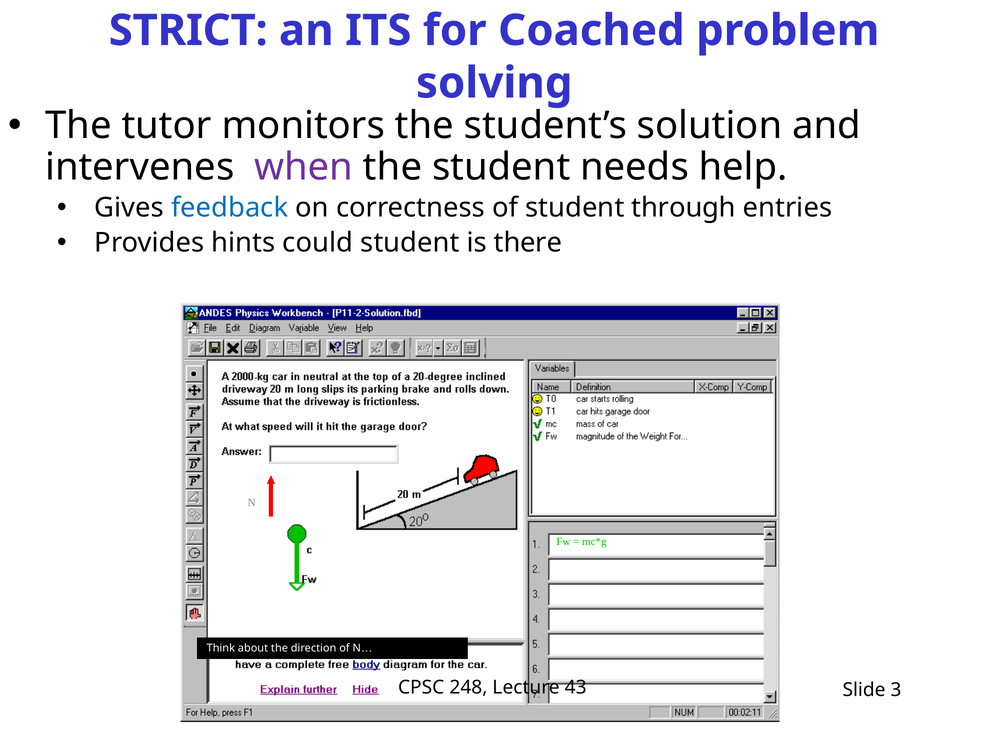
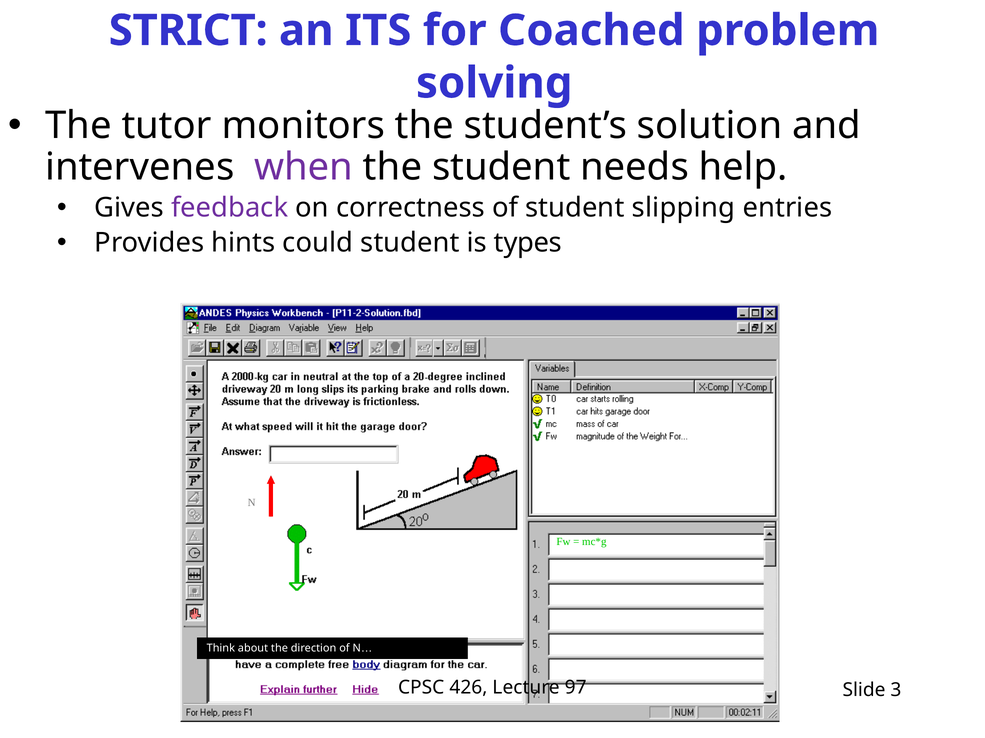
feedback colour: blue -> purple (230, 208)
through: through -> slipping (683, 208)
there: there -> types (528, 243)
248: 248 -> 426 (468, 688)
43: 43 -> 97 (576, 688)
